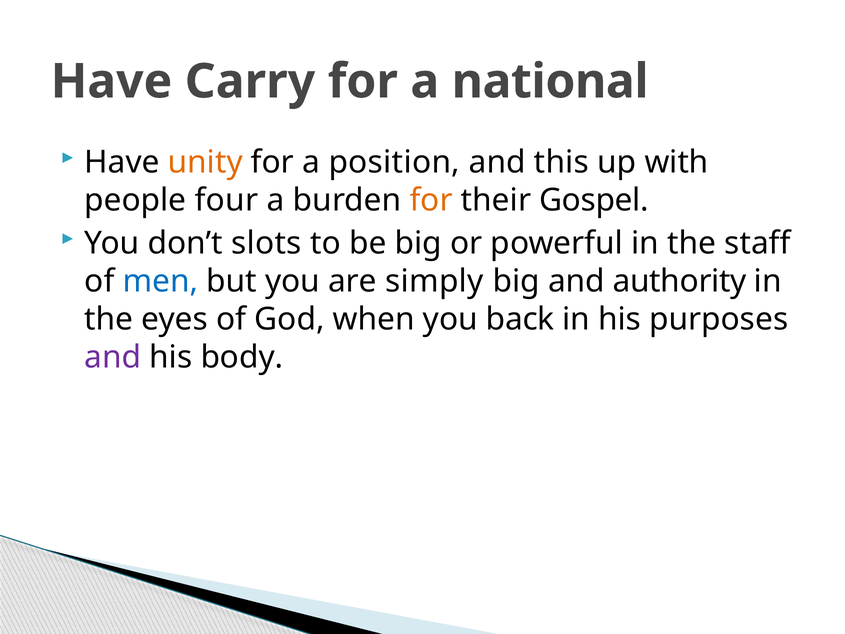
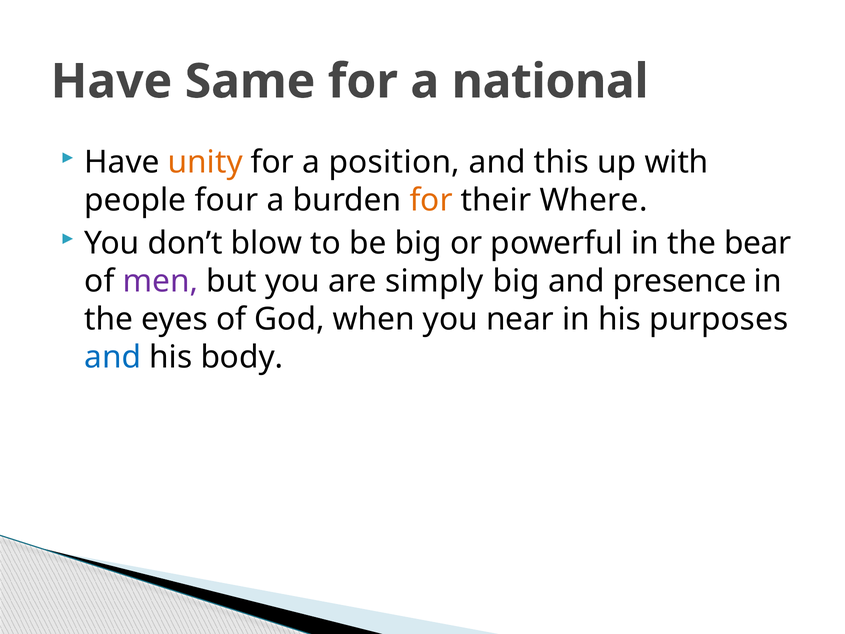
Carry: Carry -> Same (250, 82)
Gospel: Gospel -> Where (594, 200)
slots: slots -> blow (267, 243)
staff: staff -> bear (758, 243)
men colour: blue -> purple (160, 281)
authority: authority -> presence (680, 281)
back: back -> near (520, 319)
and colour: purple -> blue (113, 357)
